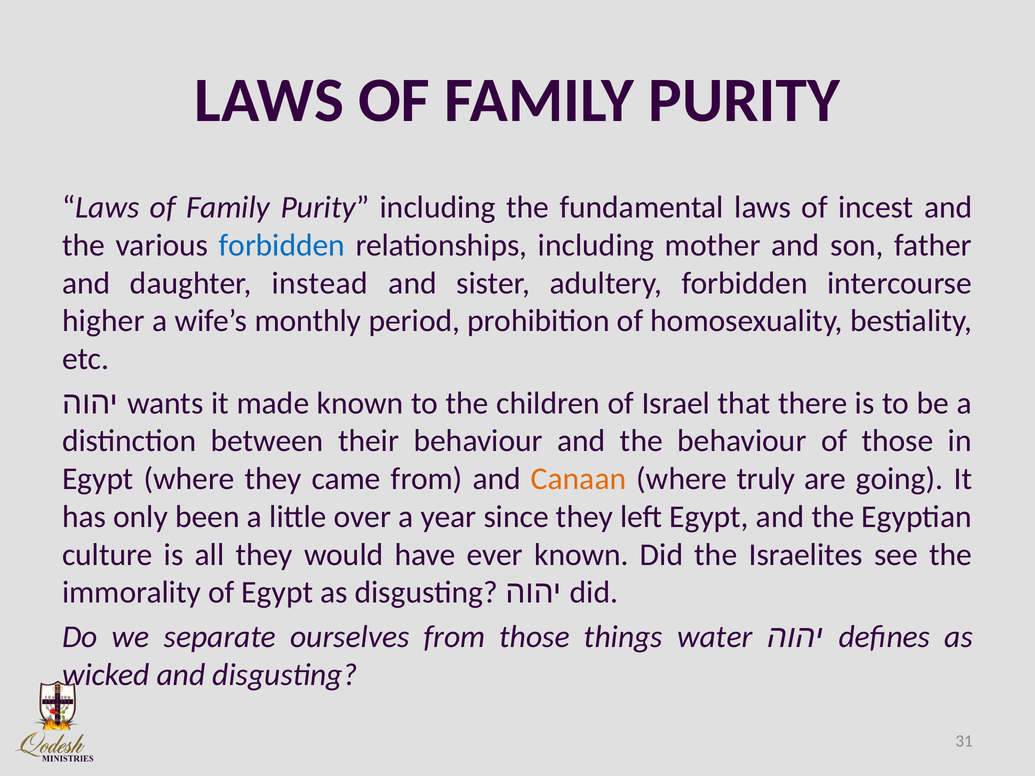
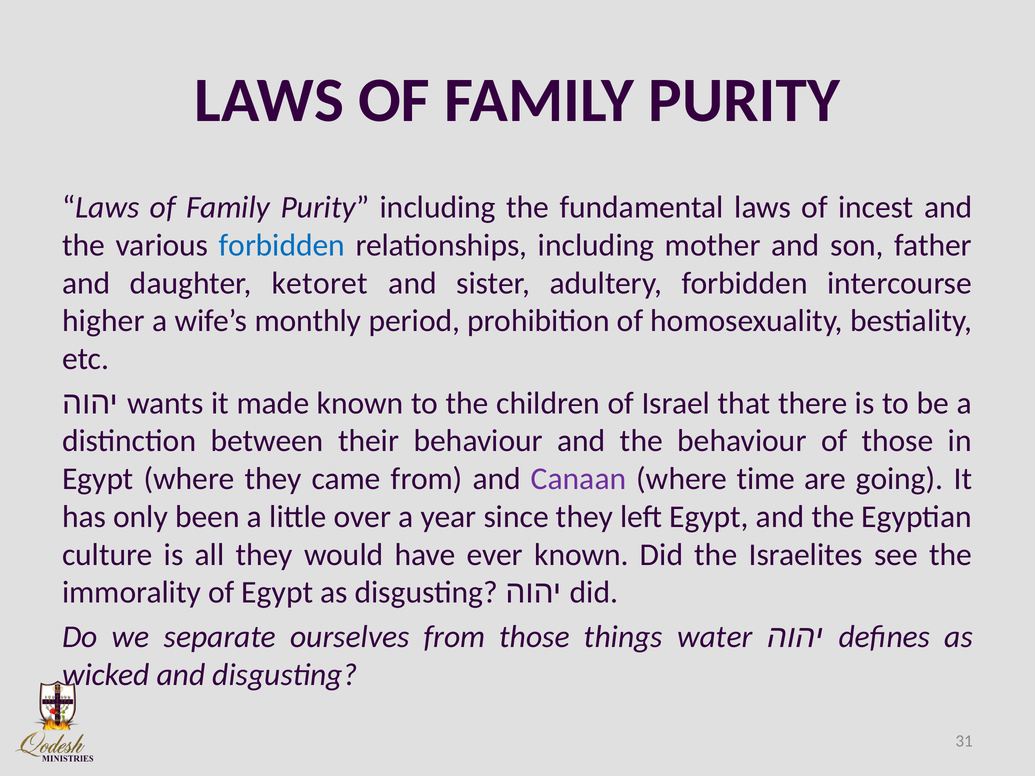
instead: instead -> ketoret (320, 283)
Canaan colour: orange -> purple (579, 479)
truly: truly -> time (766, 479)
